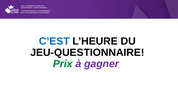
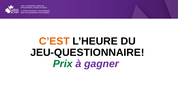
C’EST colour: blue -> orange (54, 41)
